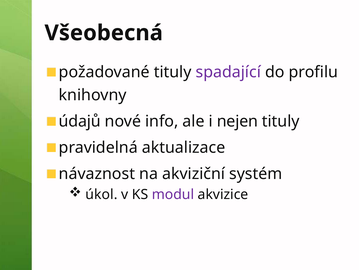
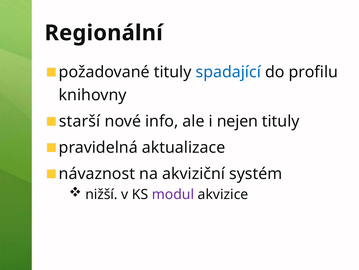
Všeobecná: Všeobecná -> Regionální (104, 33)
spadající colour: purple -> blue (228, 72)
údajů: údajů -> starší (80, 121)
úkol: úkol -> nižší (102, 194)
